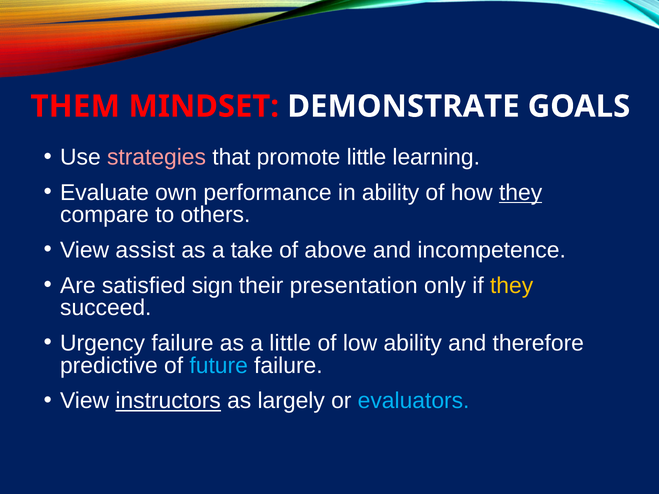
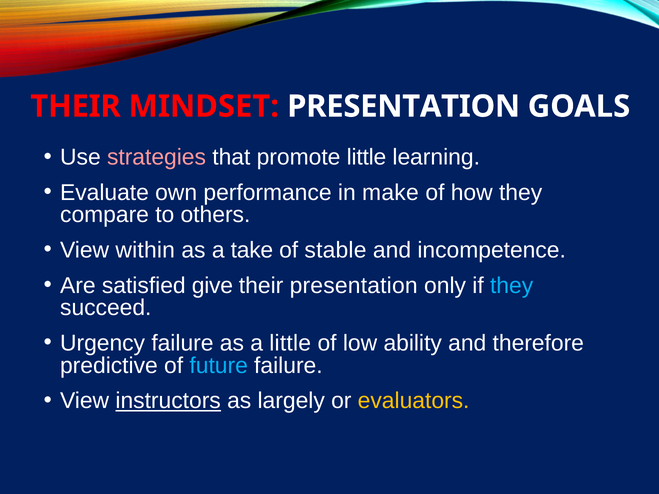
THEM: THEM -> THEIR (76, 106)
MINDSET DEMONSTRATE: DEMONSTRATE -> PRESENTATION (404, 106)
in ability: ability -> make (390, 193)
they underline: present -> none (521, 193)
assist: assist -> within (145, 250)
above: above -> stable (335, 250)
sign: sign -> give (212, 286)
they colour: yellow -> light blue (512, 286)
evaluators colour: light blue -> yellow (414, 401)
